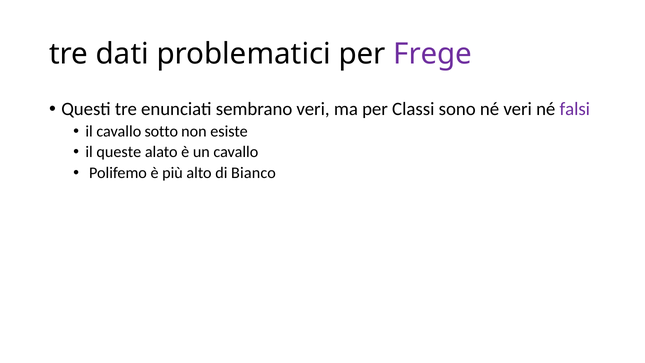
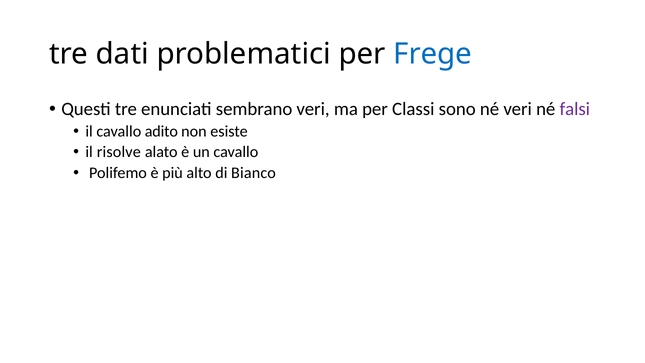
Frege colour: purple -> blue (433, 54)
sotto: sotto -> adito (161, 131)
queste: queste -> risolve (119, 152)
